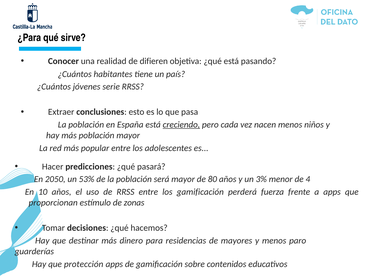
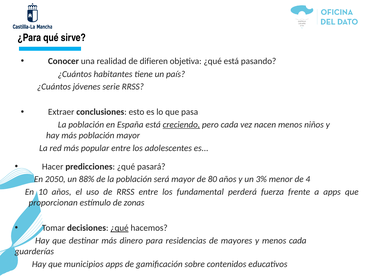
53%: 53% -> 88% (87, 179)
los gamificación: gamificación -> fundamental (200, 191)
¿qué underline: none -> present (120, 227)
menos paro: paro -> cada (298, 240)
protección: protección -> municipios (84, 263)
